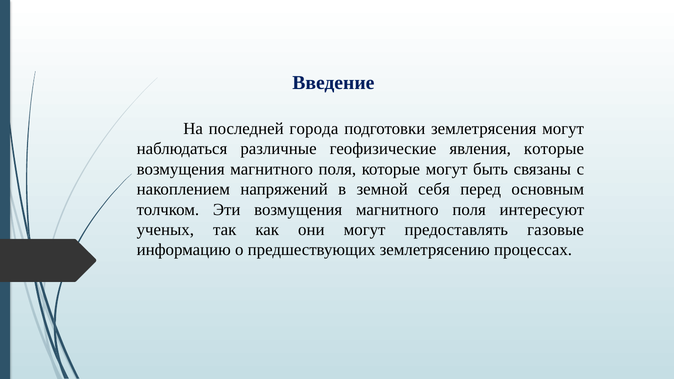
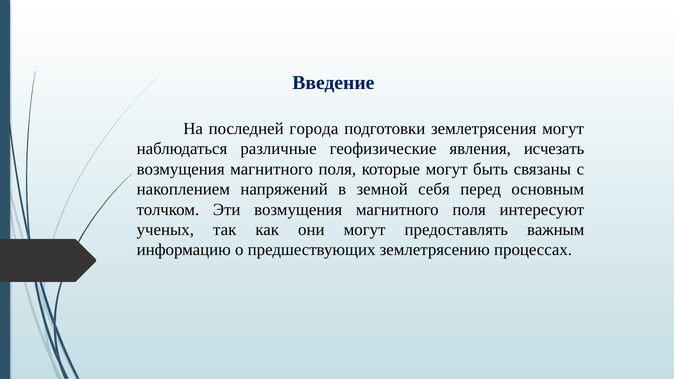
явления которые: которые -> исчезать (554, 149)
газовые: газовые -> важным (556, 230)
